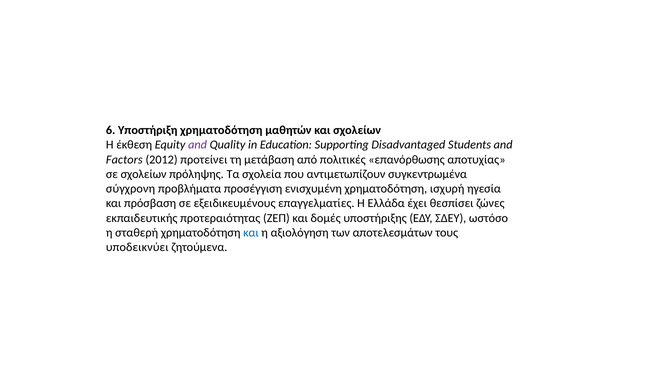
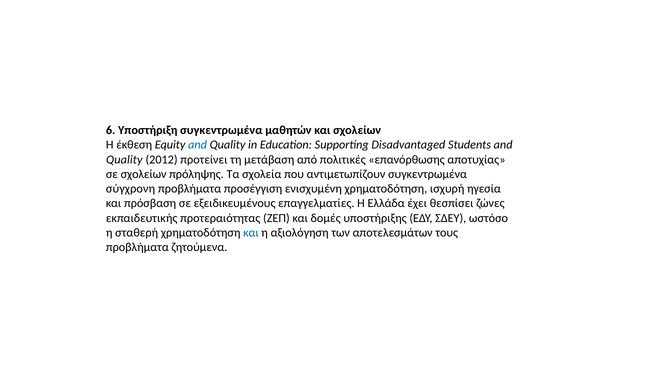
Υποστήριξη χρηματοδότηση: χρηματοδότηση -> συγκεντρωμένα (221, 130)
and colour: purple -> blue (198, 145)
Factors: Factors -> Quality (124, 159)
υποδεικνύει: υποδεικνύει -> προβλήματα (137, 247)
